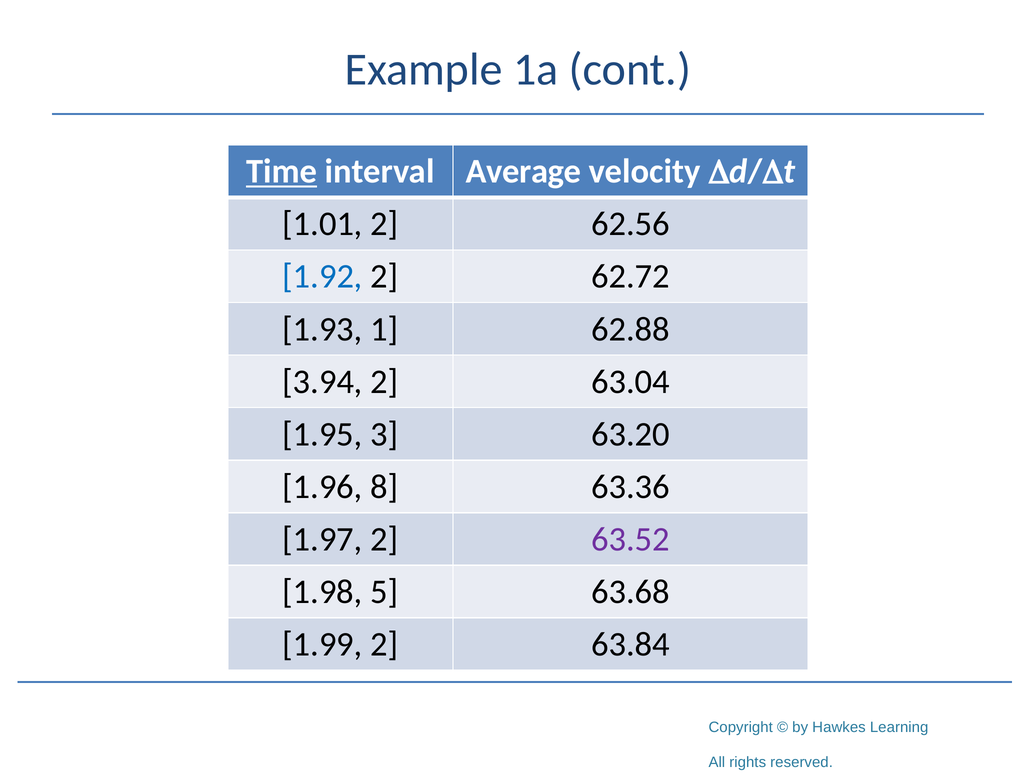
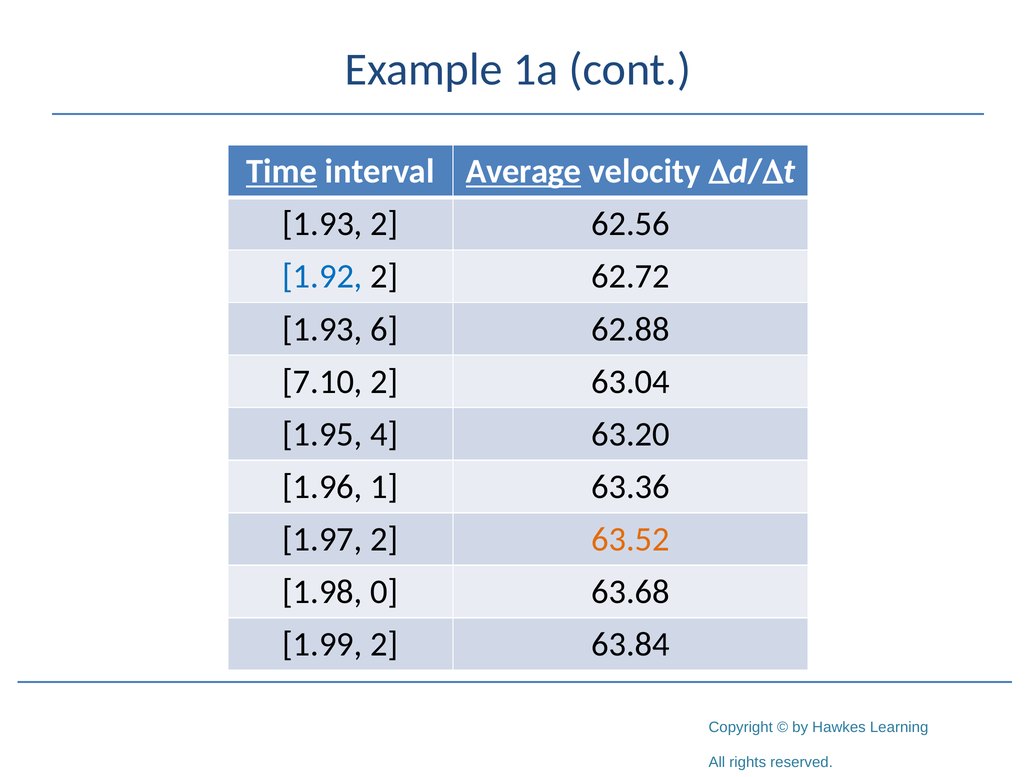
Average underline: none -> present (524, 172)
1.01: 1.01 -> 1.93 (322, 224)
1: 1 -> 6 (384, 329)
3.94: 3.94 -> 7.10 (322, 382)
3: 3 -> 4 (384, 434)
8: 8 -> 1 (384, 487)
63.52 colour: purple -> orange (630, 539)
5: 5 -> 0 (384, 592)
